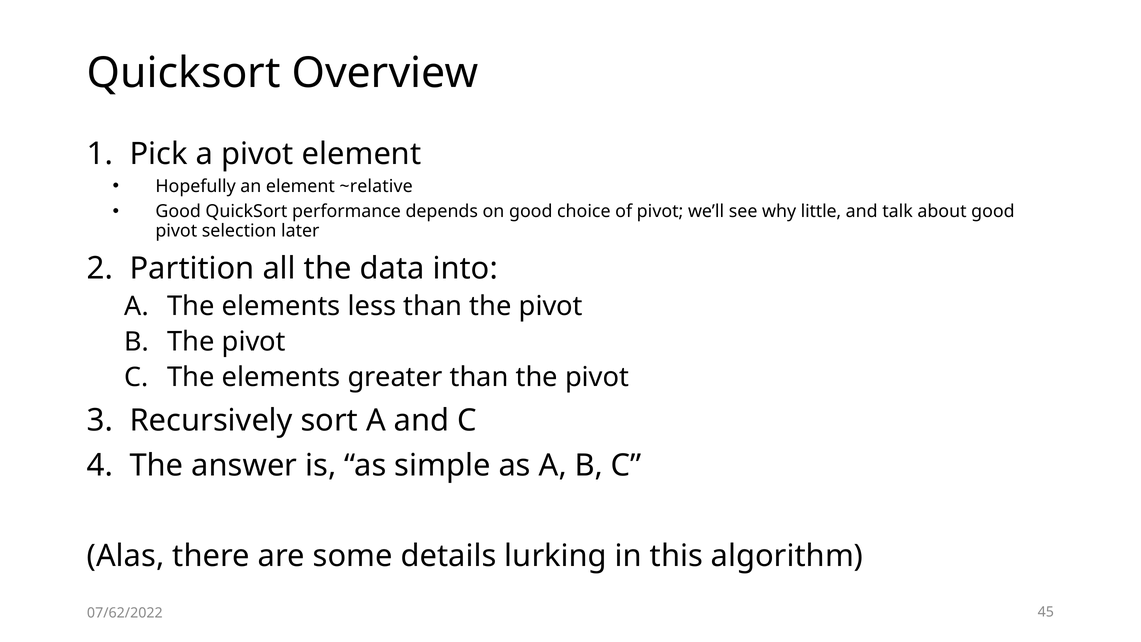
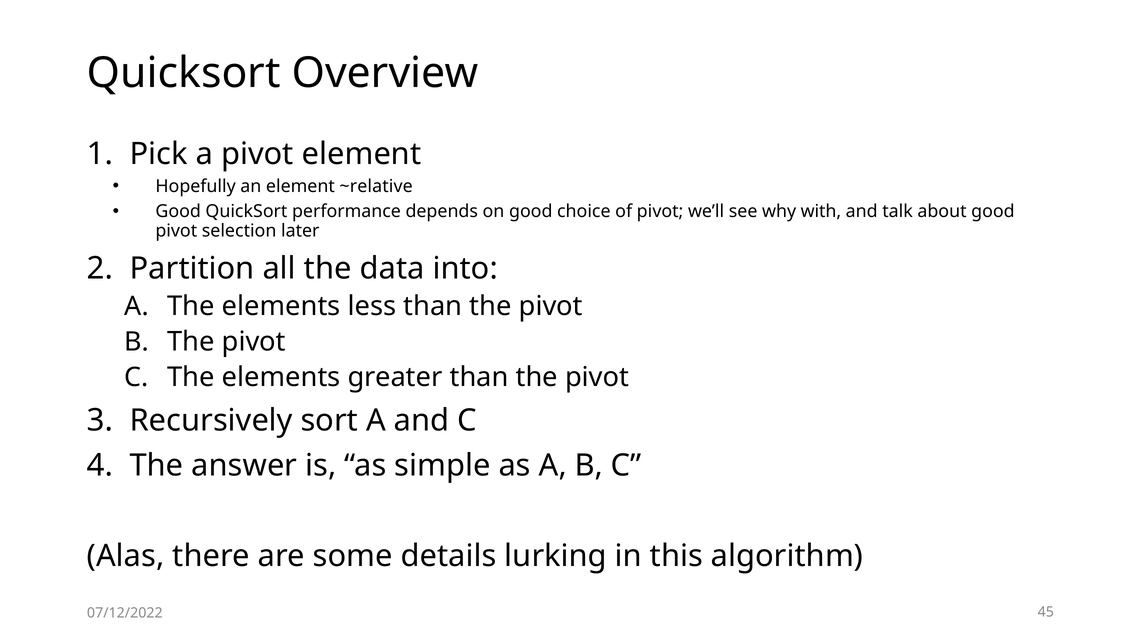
little: little -> with (821, 211)
07/62/2022: 07/62/2022 -> 07/12/2022 (125, 613)
